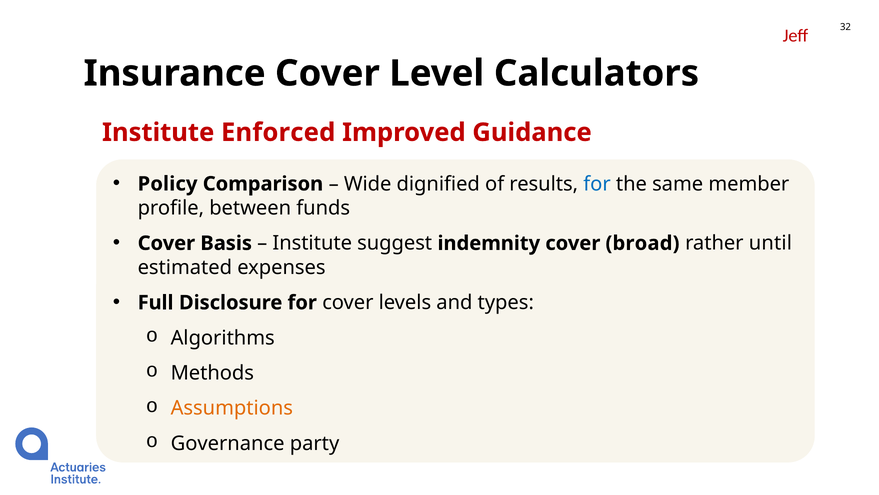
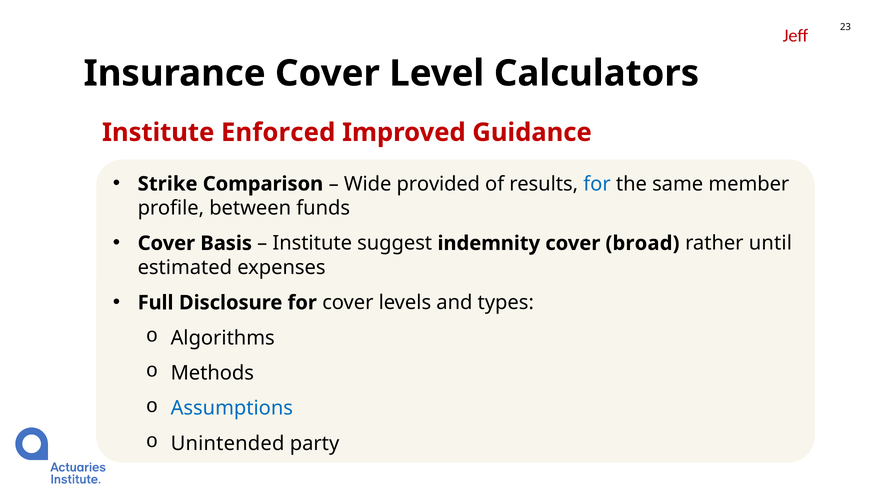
32: 32 -> 23 (846, 27)
Policy: Policy -> Strike (168, 184)
dignified: dignified -> provided (438, 184)
Assumptions colour: orange -> blue (232, 408)
Governance: Governance -> Unintended (228, 443)
